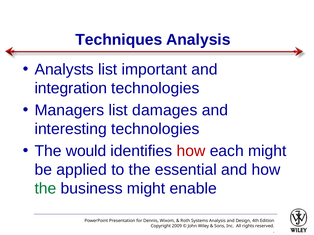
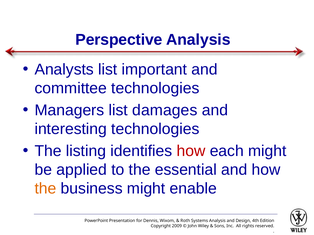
Techniques: Techniques -> Perspective (119, 40)
integration: integration -> committee (71, 88)
would: would -> listing (86, 151)
the colour: green -> orange (45, 189)
